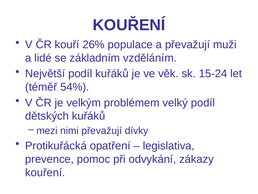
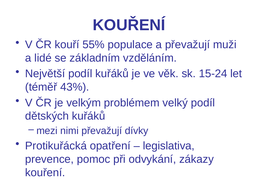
26%: 26% -> 55% (94, 45)
54%: 54% -> 43% (75, 87)
